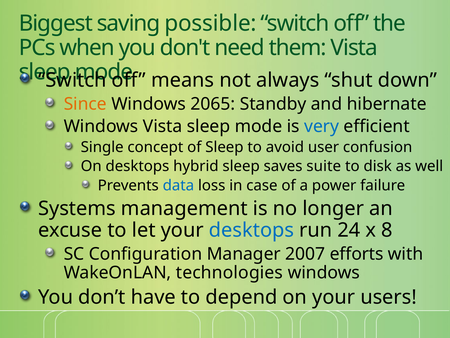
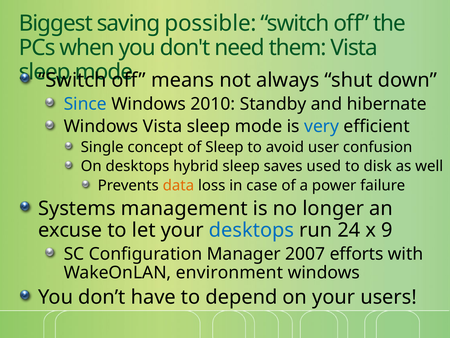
Since colour: orange -> blue (85, 104)
2065: 2065 -> 2010 (213, 104)
suite: suite -> used (324, 166)
data colour: blue -> orange (178, 185)
8: 8 -> 9 (387, 230)
technologies: technologies -> environment (229, 272)
